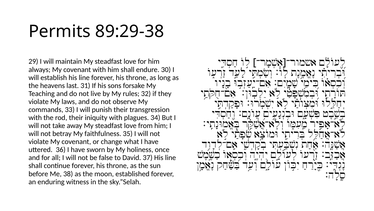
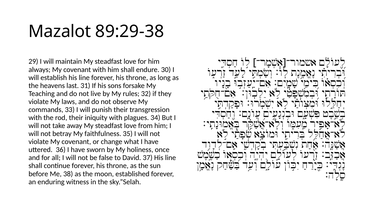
Permits: Permits -> Mazalot (60, 31)
